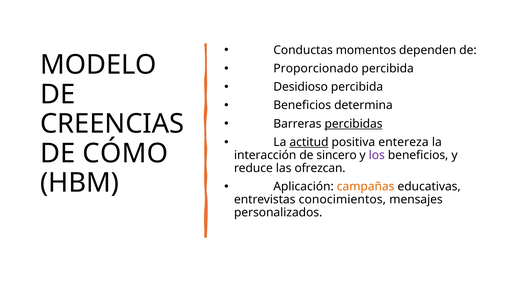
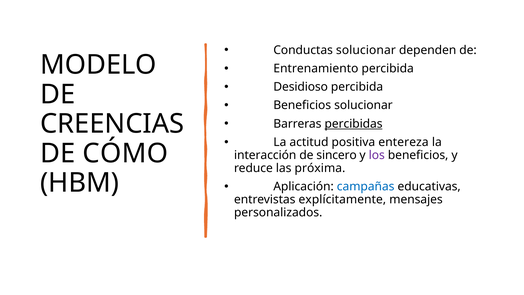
Conductas momentos: momentos -> solucionar (366, 50)
Proporcionado: Proporcionado -> Entrenamiento (316, 68)
Beneficios determina: determina -> solucionar (363, 105)
actitud underline: present -> none (309, 142)
ofrezcan: ofrezcan -> próxima (320, 168)
campañas colour: orange -> blue (366, 186)
conocimientos: conocimientos -> explícitamente (342, 199)
